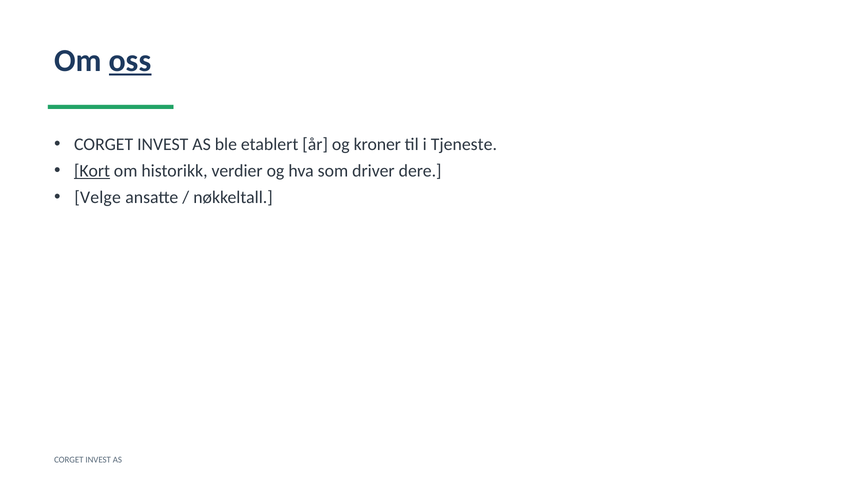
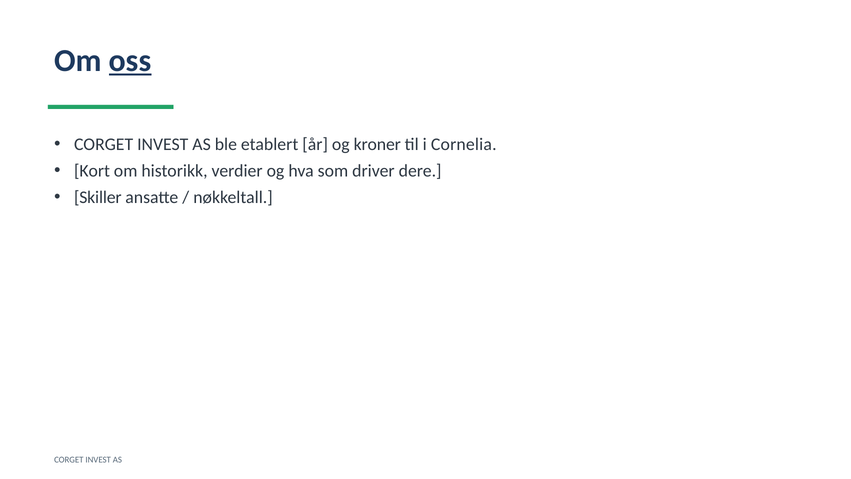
Tjeneste: Tjeneste -> Cornelia (464, 144)
Kort underline: present -> none (92, 171)
Velge: Velge -> Skiller (98, 197)
